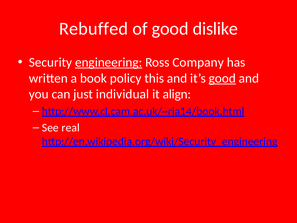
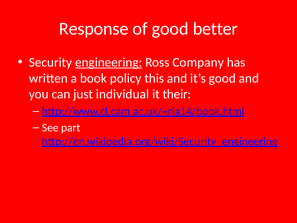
Rebuffed: Rebuffed -> Response (94, 29)
dislike: dislike -> better (215, 29)
good underline: present -> none (222, 78)
align: align -> their (177, 94)
real: real -> part (71, 127)
